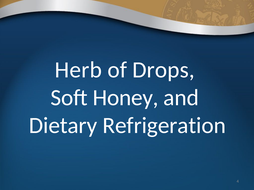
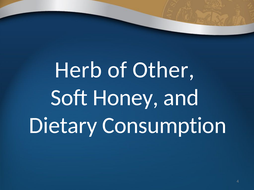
Drops: Drops -> Other (163, 70)
Refrigeration: Refrigeration -> Consumption (164, 126)
